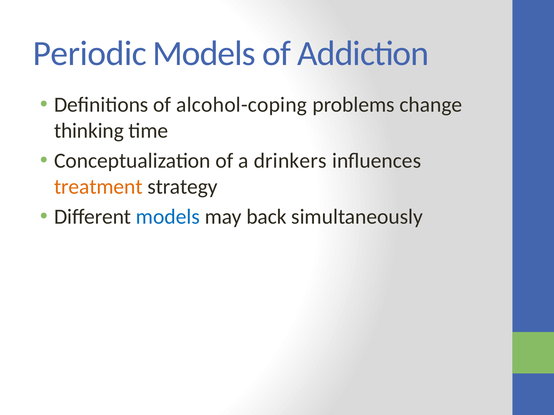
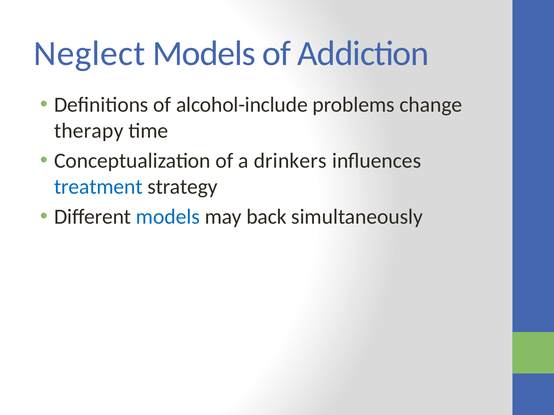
Periodic: Periodic -> Neglect (89, 54)
alcohol-coping: alcohol-coping -> alcohol-include (242, 105)
thinking: thinking -> therapy (89, 131)
treatment colour: orange -> blue (98, 187)
